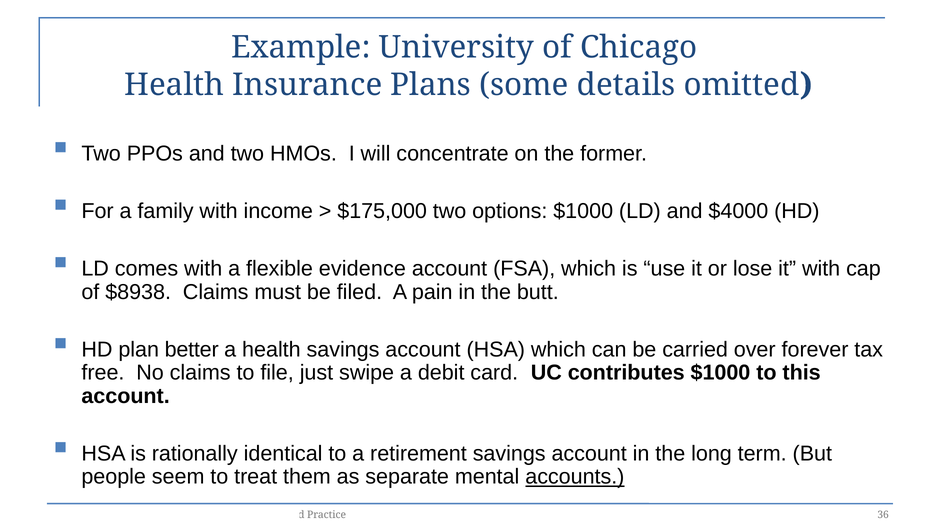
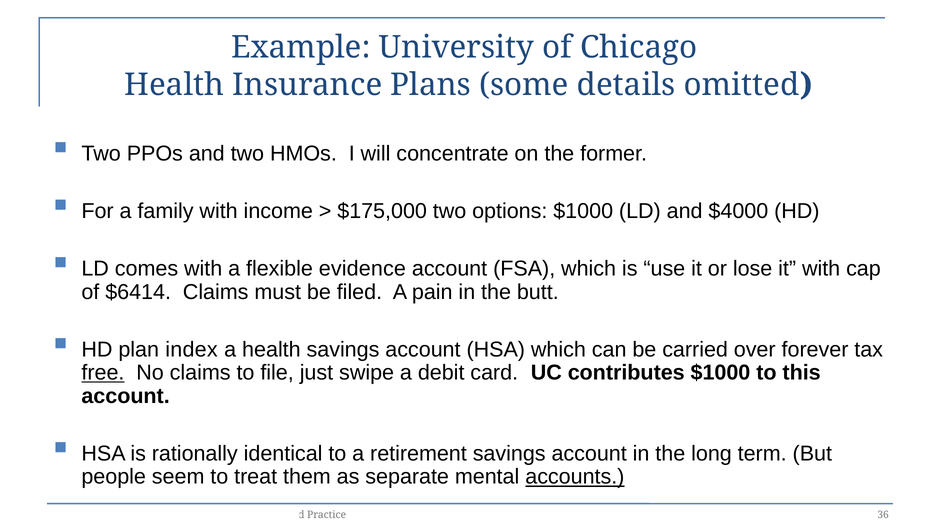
$8938: $8938 -> $6414 (138, 292)
better: better -> index (191, 349)
free underline: none -> present (103, 373)
